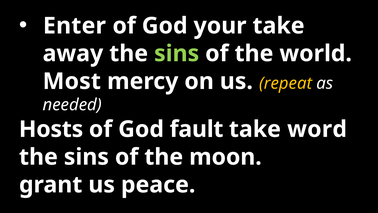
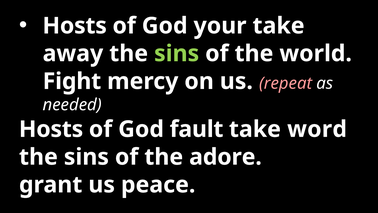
Enter: Enter -> Hosts (75, 26)
Most: Most -> Fight (72, 81)
repeat colour: yellow -> pink (286, 83)
moon: moon -> adore (225, 157)
